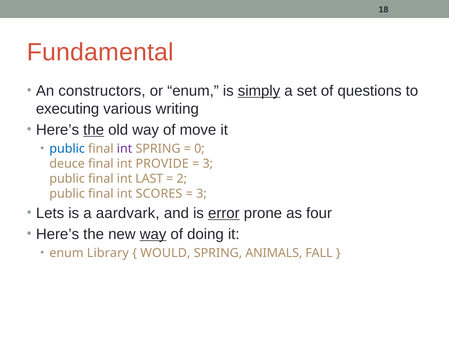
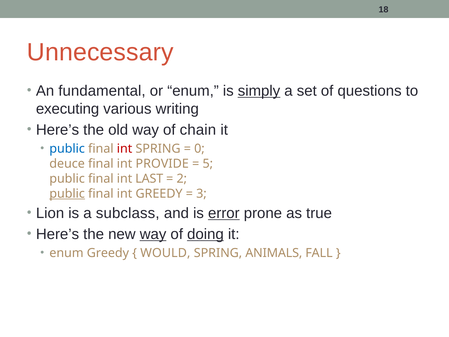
Fundamental: Fundamental -> Unnecessary (100, 52)
constructors: constructors -> fundamental (102, 91)
the underline: present -> none (94, 130)
move: move -> chain (198, 130)
int colour: purple -> red (125, 149)
3: 3 -> 5 (208, 164)
public underline: none -> present (67, 193)
int SCORES: SCORES -> GREEDY (159, 193)
Lets: Lets -> Lion (50, 213)
aardvark: aardvark -> subclass (128, 213)
four: four -> true (319, 213)
doing underline: none -> present (205, 234)
enum Library: Library -> Greedy (108, 253)
